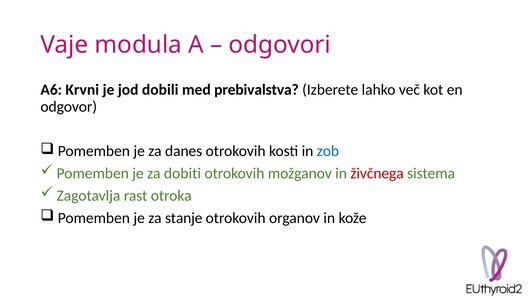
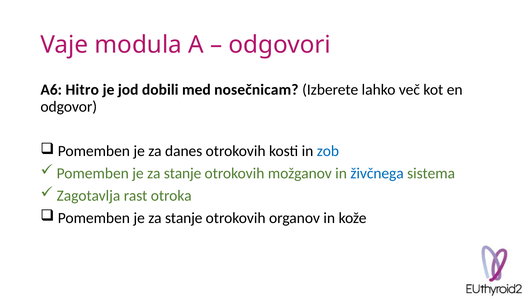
Krvni: Krvni -> Hitro (82, 90)
prebivalstva: prebivalstva -> nosečnicam (256, 90)
dobiti: dobiti -> stanje (183, 173)
živčnega colour: red -> blue (377, 173)
